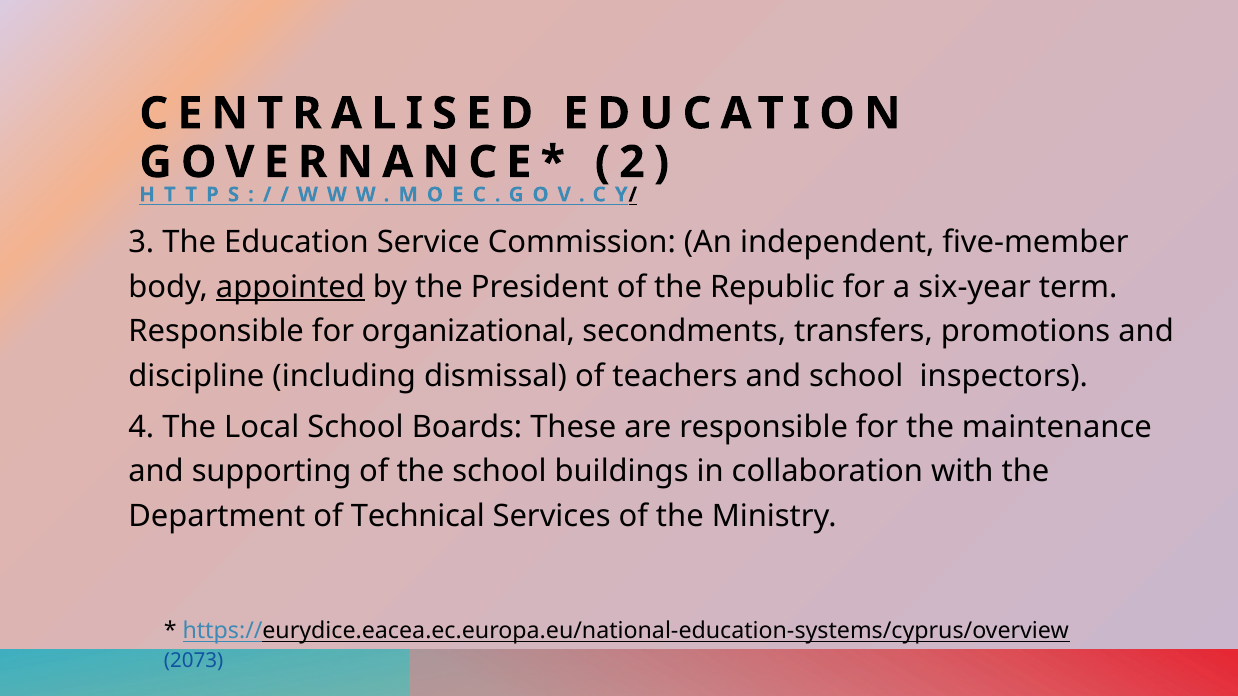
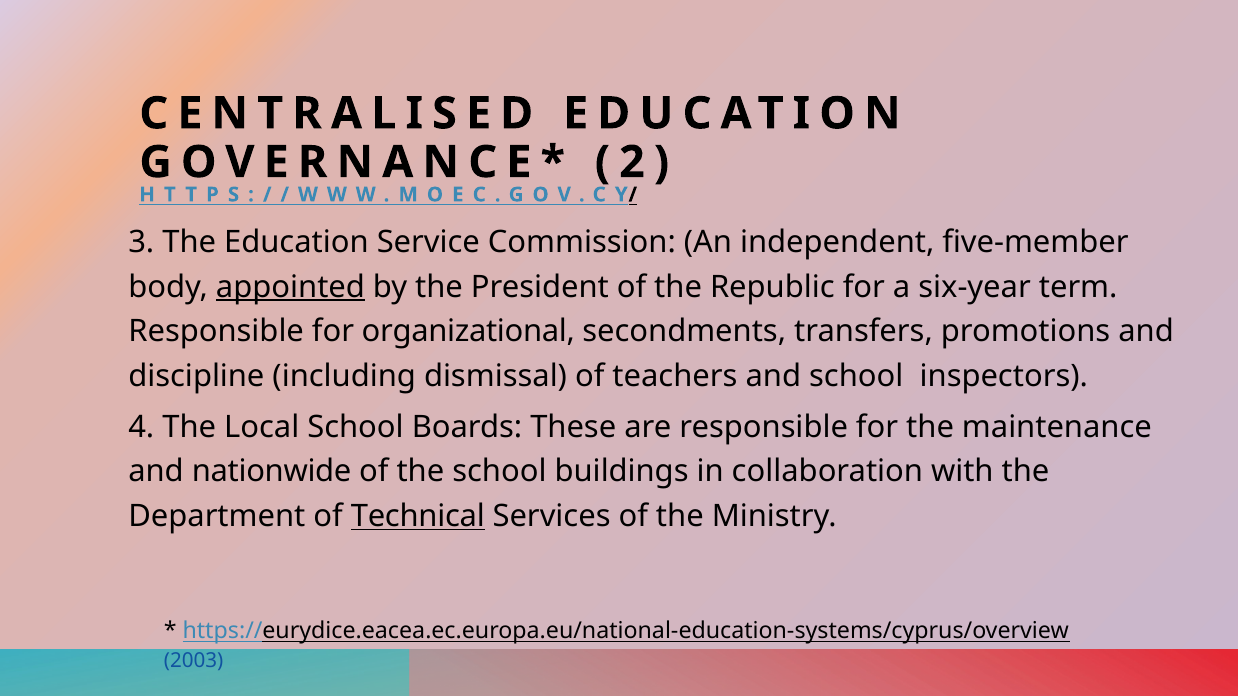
supporting: supporting -> nationwide (272, 472)
Technical underline: none -> present (418, 516)
2073: 2073 -> 2003 (194, 661)
